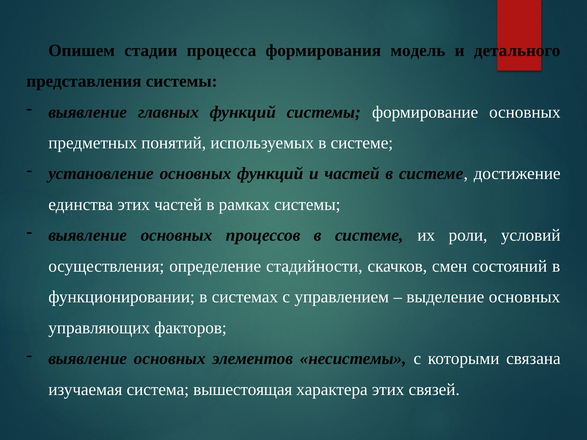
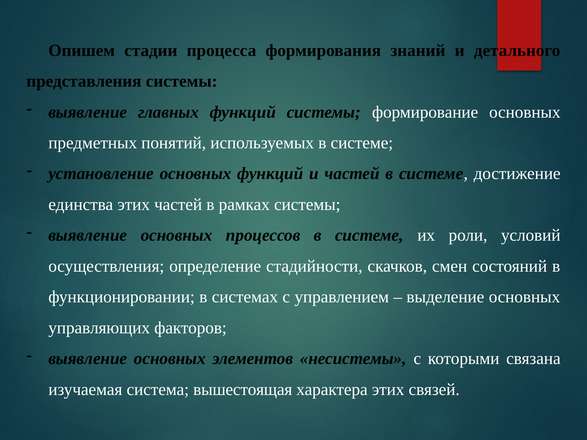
модель: модель -> знаний (418, 50)
